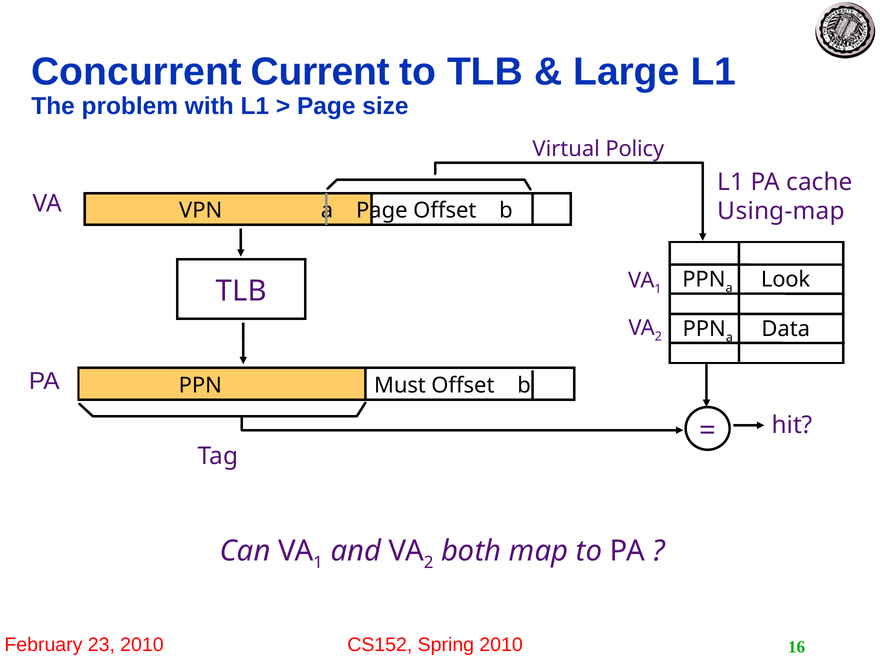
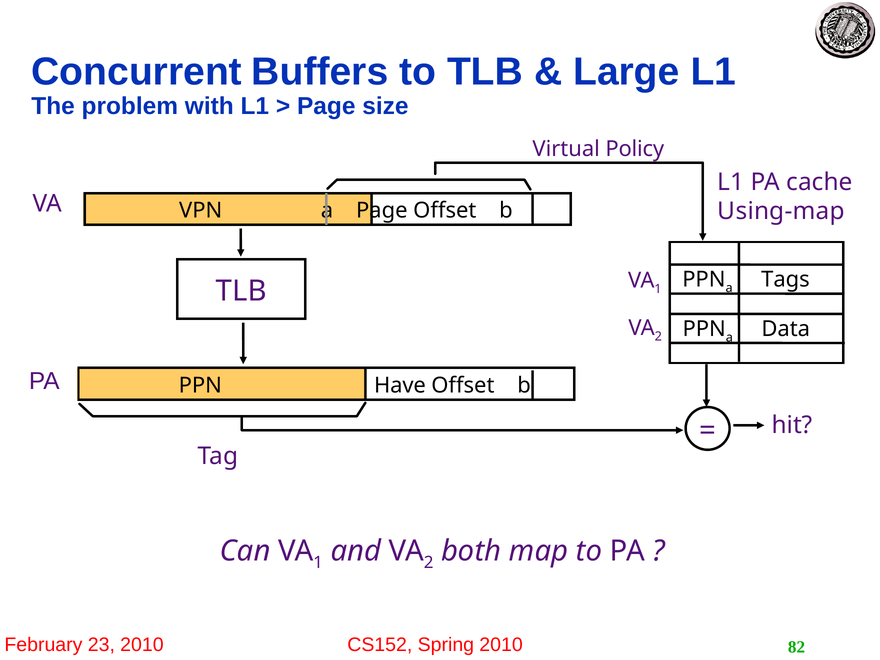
Current: Current -> Buffers (320, 72)
Look: Look -> Tags (785, 280)
Must: Must -> Have (400, 385)
16: 16 -> 82 (797, 647)
